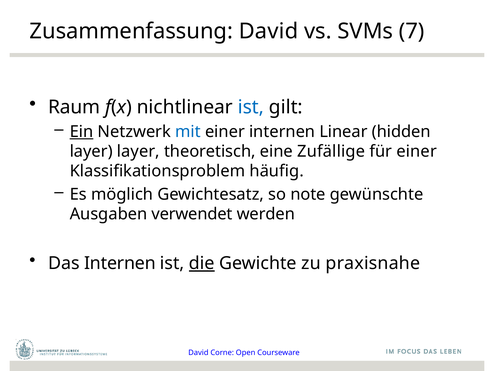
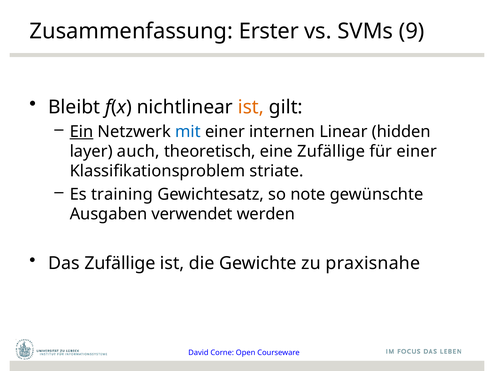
Zusammenfassung David: David -> Erster (269, 31)
7: 7 -> 9 (412, 31)
Raum: Raum -> Bleibt (74, 107)
ist colour: blue -> orange (251, 107)
layer layer: layer -> auch (138, 151)
häufig: häufig -> striate (277, 171)
möglich: möglich -> training (122, 194)
Das Internen: Internen -> Zufällige (120, 263)
die underline: present -> none (202, 263)
